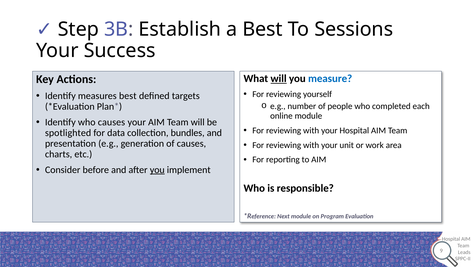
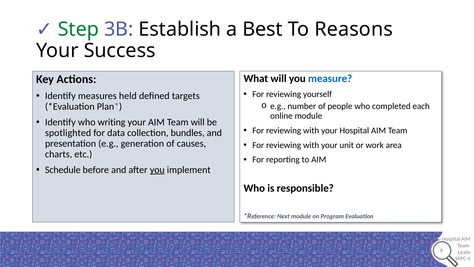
Step colour: black -> green (78, 29)
Sessions: Sessions -> Reasons (354, 29)
will underline: present -> none (279, 79)
measures best: best -> held (128, 96)
who causes: causes -> writing (112, 122)
Consider: Consider -> Schedule (63, 170)
